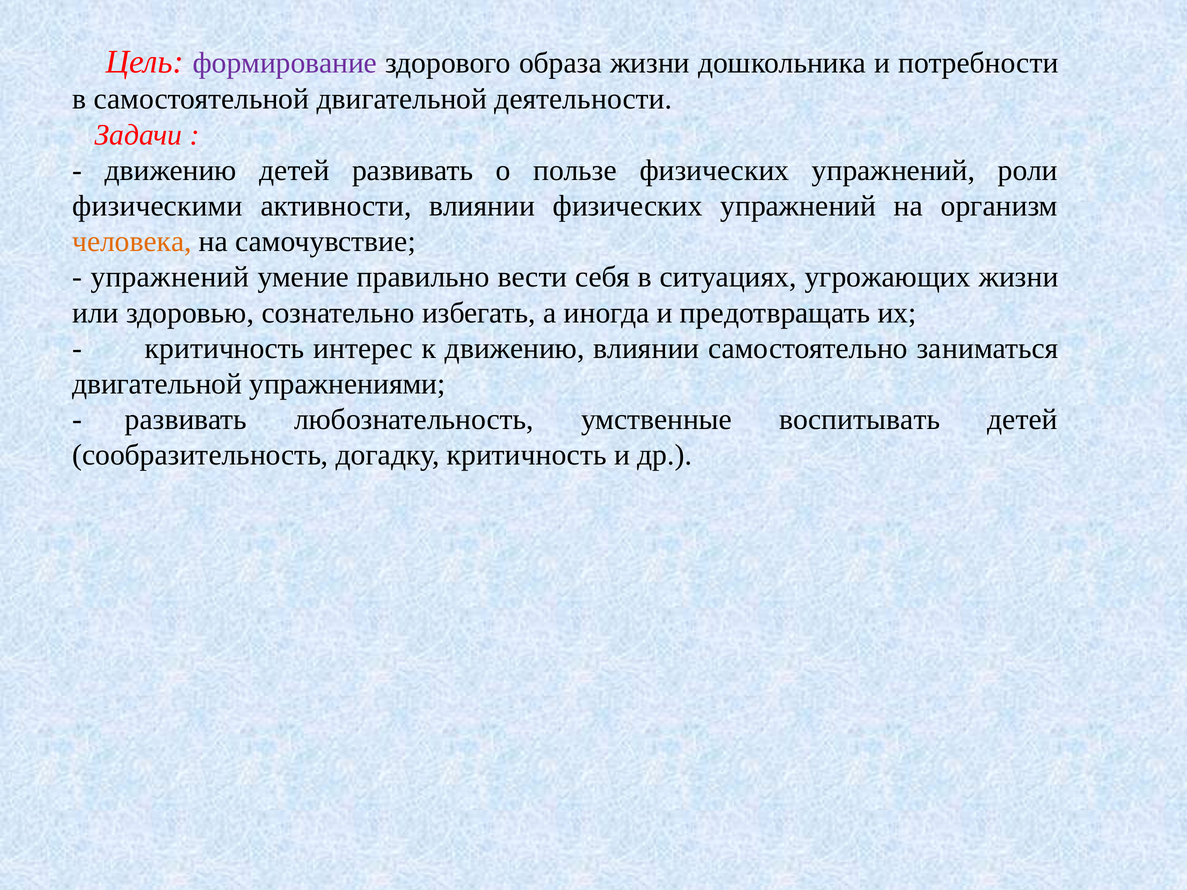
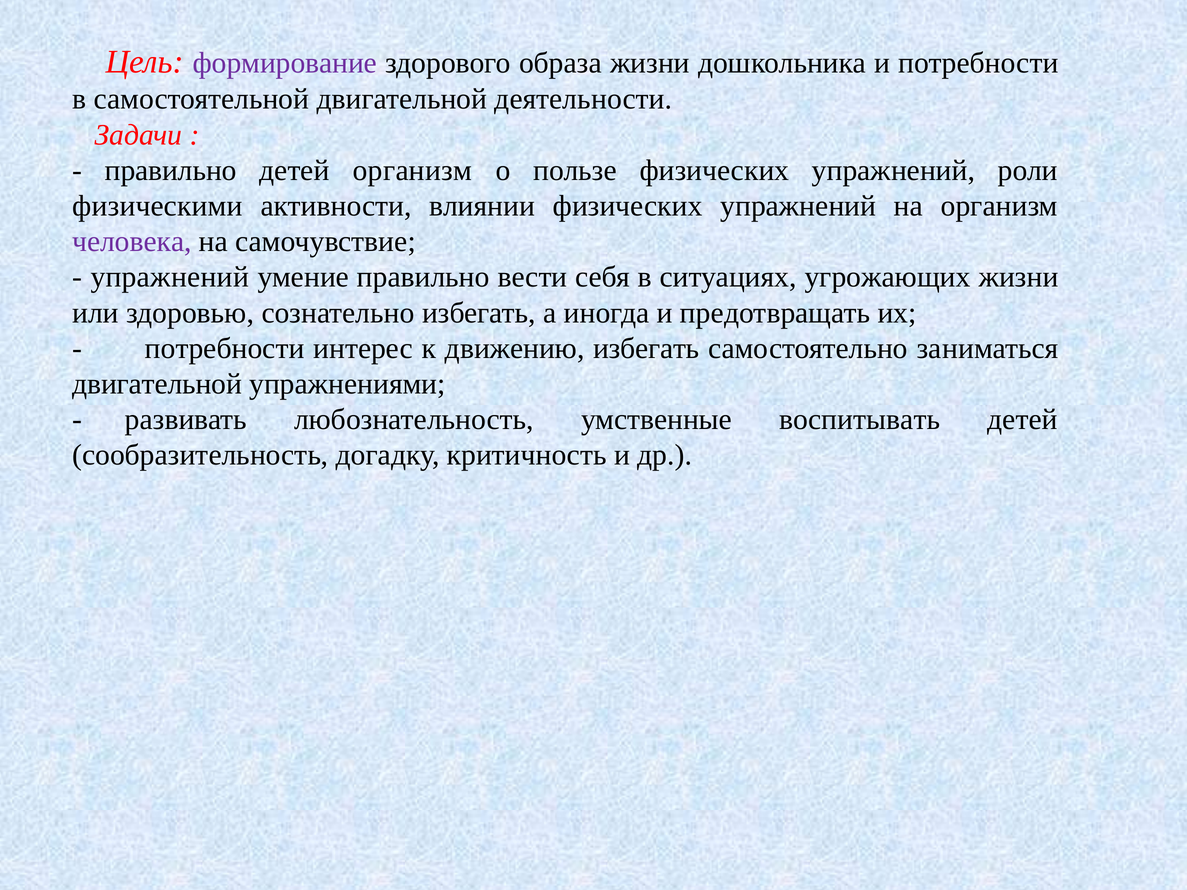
движению: движению -> правильно (171, 170)
детей развивать: развивать -> организм (412, 170)
человека colour: orange -> purple (132, 242)
критичность: критичность -> потребности (225, 348)
движению влиянии: влиянии -> избегать (646, 348)
